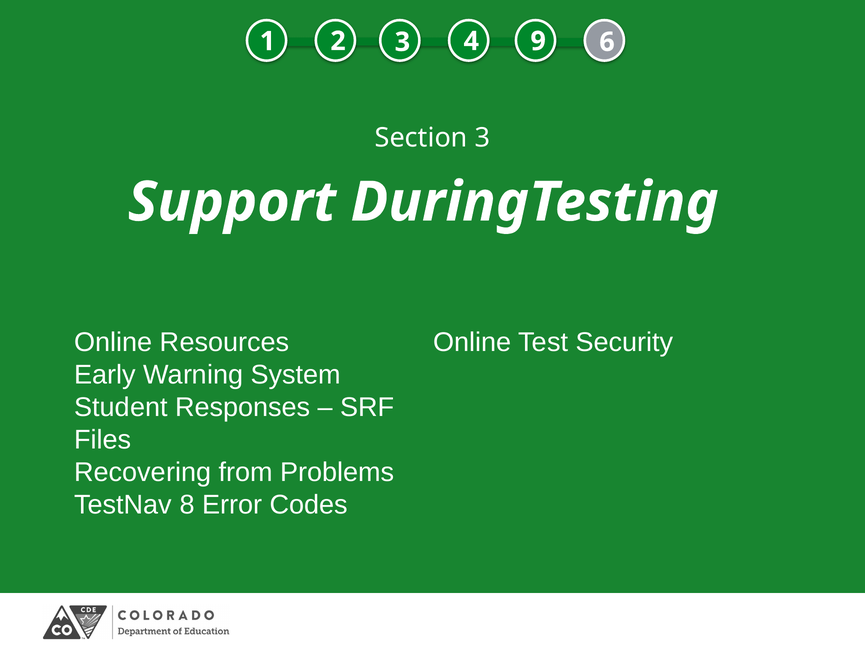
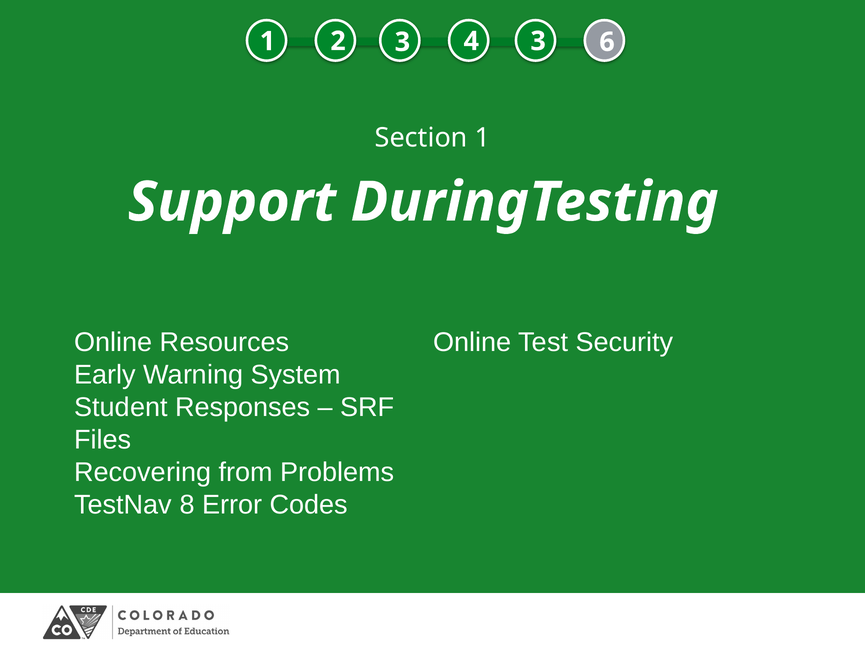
3 9: 9 -> 3 (538, 41)
Section 3: 3 -> 1 (482, 138)
